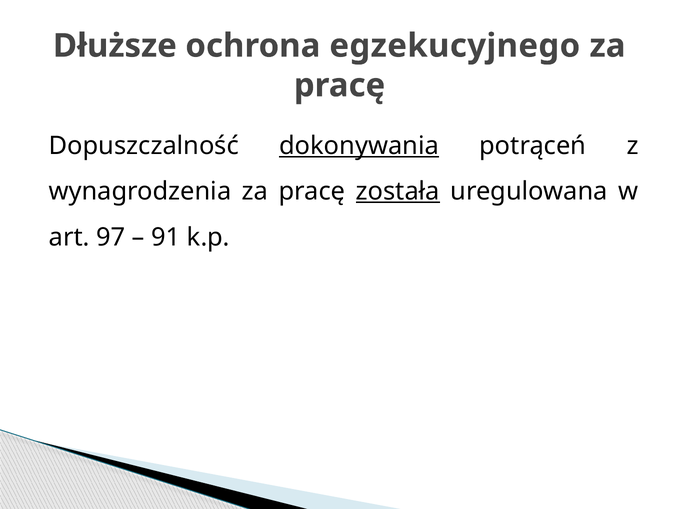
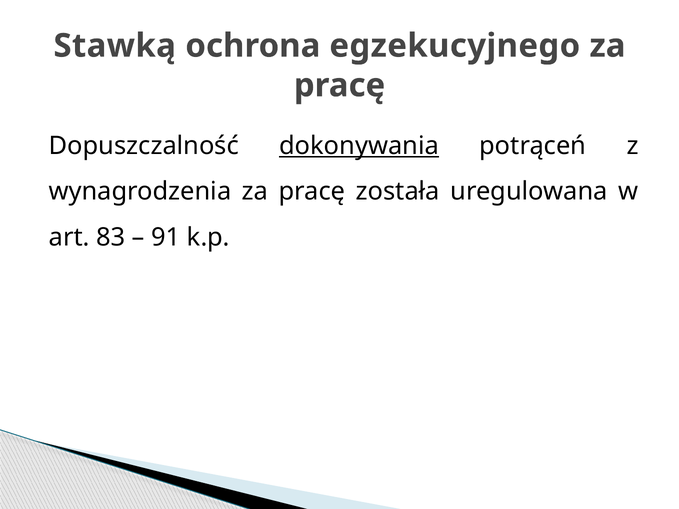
Dłuższe: Dłuższe -> Stawką (115, 46)
została underline: present -> none (398, 192)
97: 97 -> 83 (111, 237)
